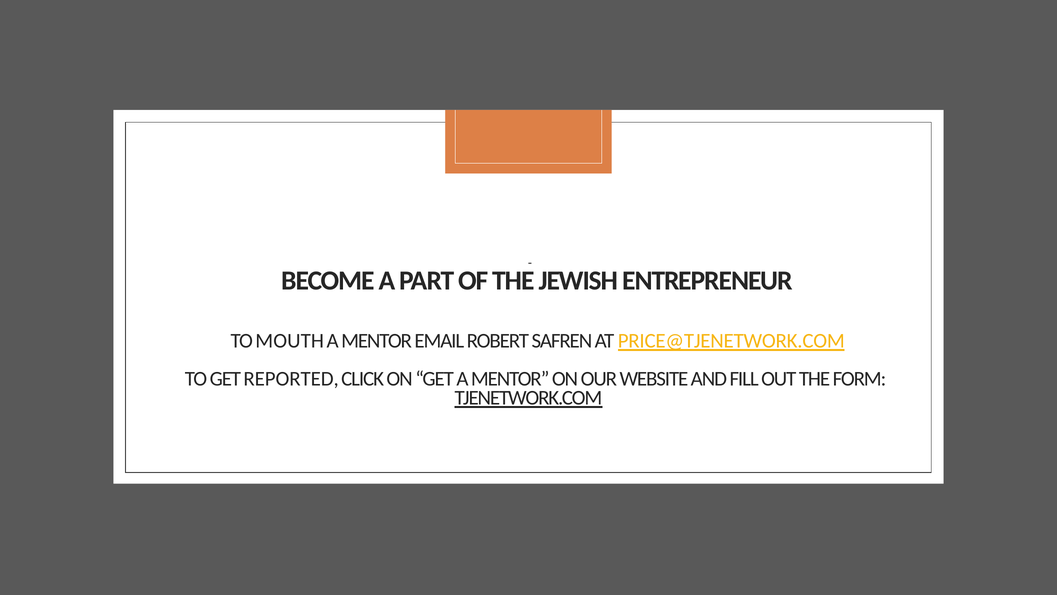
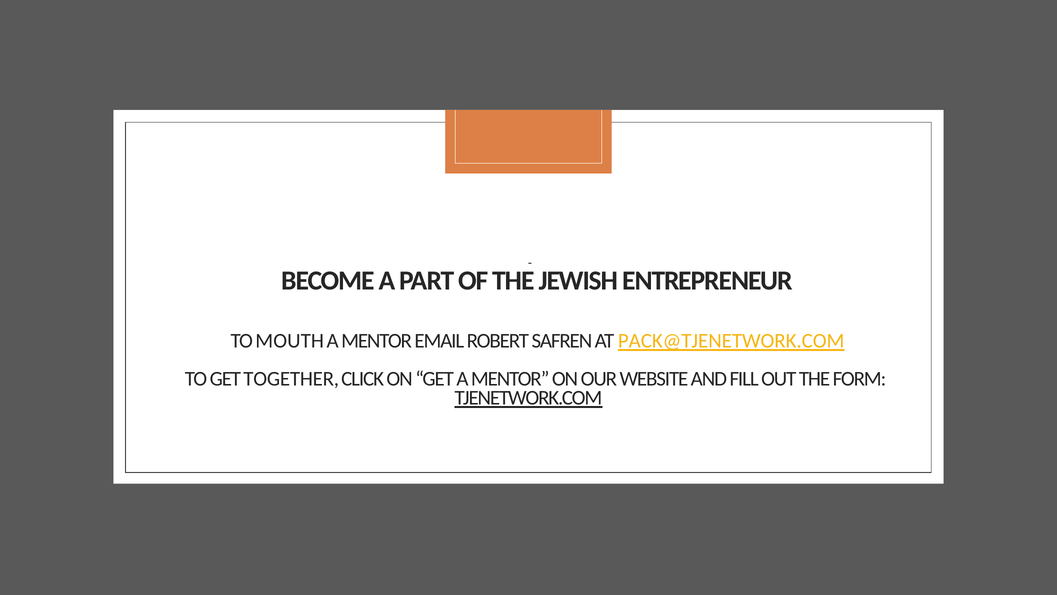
PRICE@TJENETWORK.COM: PRICE@TJENETWORK.COM -> PACK@TJENETWORK.COM (731, 341)
REPORTED: REPORTED -> TOGETHER (291, 379)
